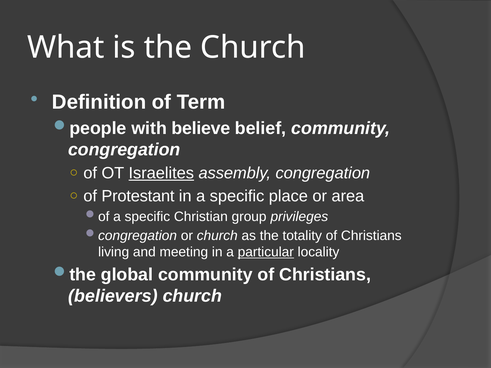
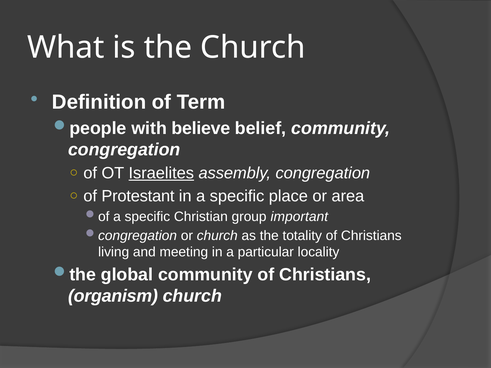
privileges: privileges -> important (299, 217)
particular underline: present -> none (266, 252)
believers: believers -> organism (113, 296)
